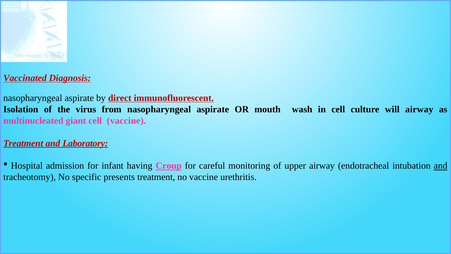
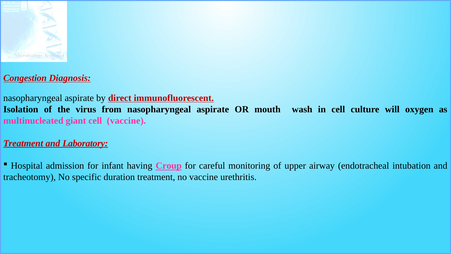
Vaccinated: Vaccinated -> Congestion (25, 78)
will airway: airway -> oxygen (419, 109)
and underline: present -> none (441, 166)
presents: presents -> duration (119, 177)
